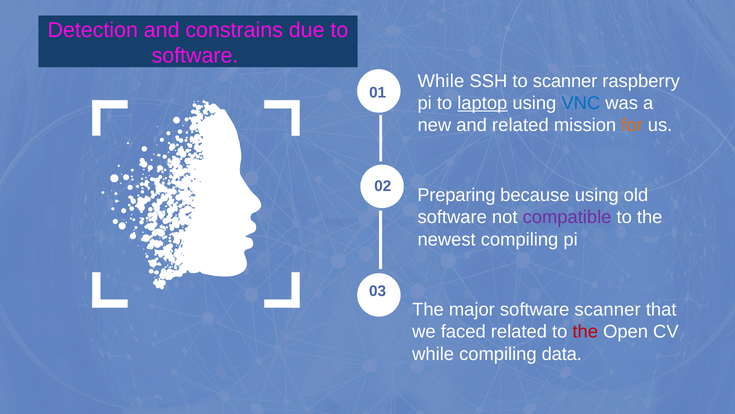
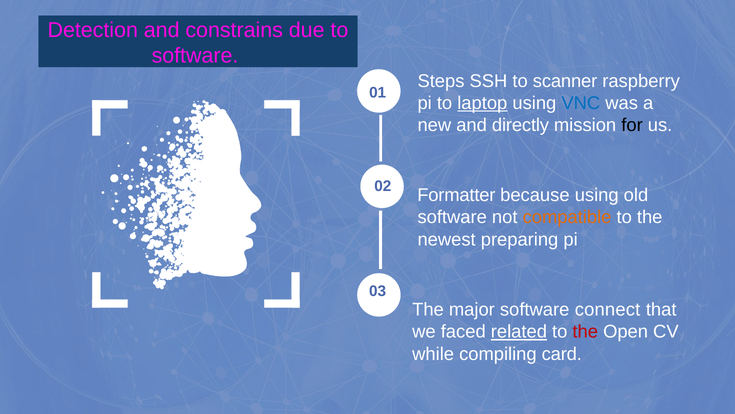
While: While -> Steps (441, 81)
and related: related -> directly (521, 125)
for colour: orange -> black (632, 125)
Preparing: Preparing -> Formatter (456, 195)
compatible colour: purple -> orange (567, 217)
newest compiling: compiling -> preparing (520, 239)
software scanner: scanner -> connect (608, 309)
related underline: none -> present (519, 331)
data: data -> card (562, 353)
